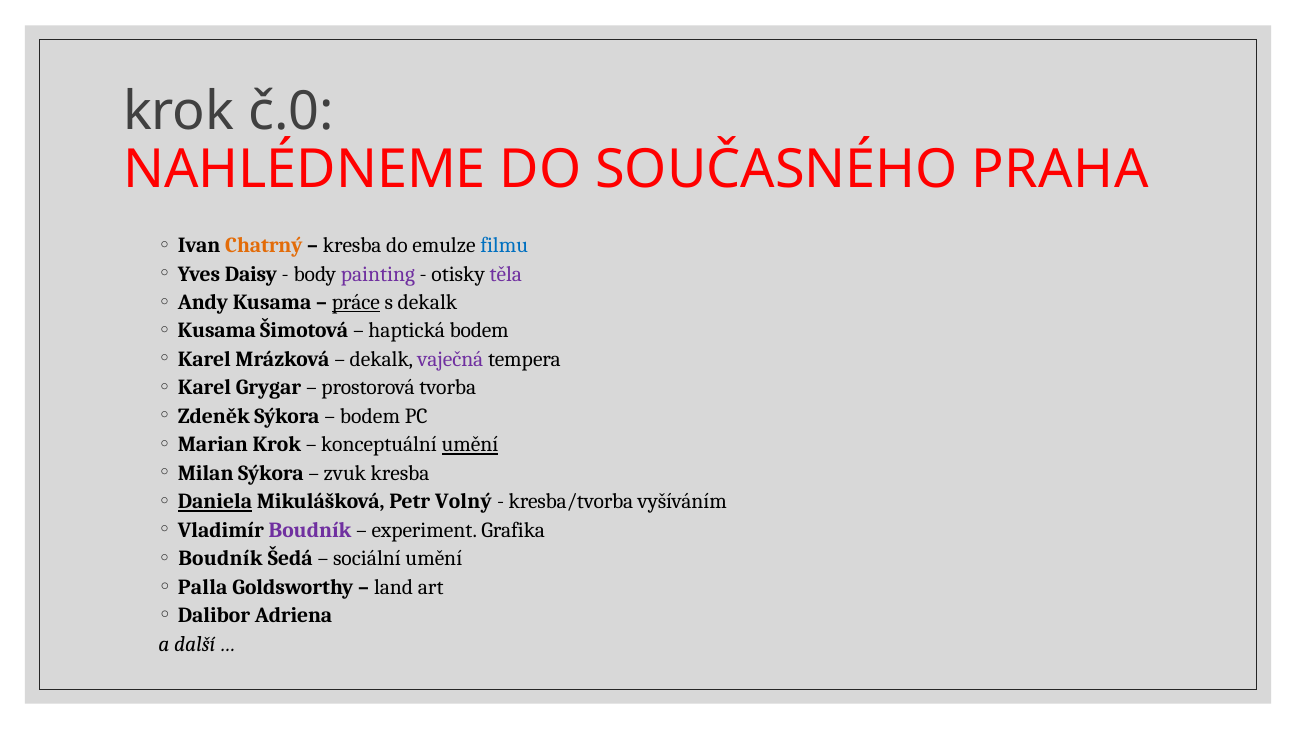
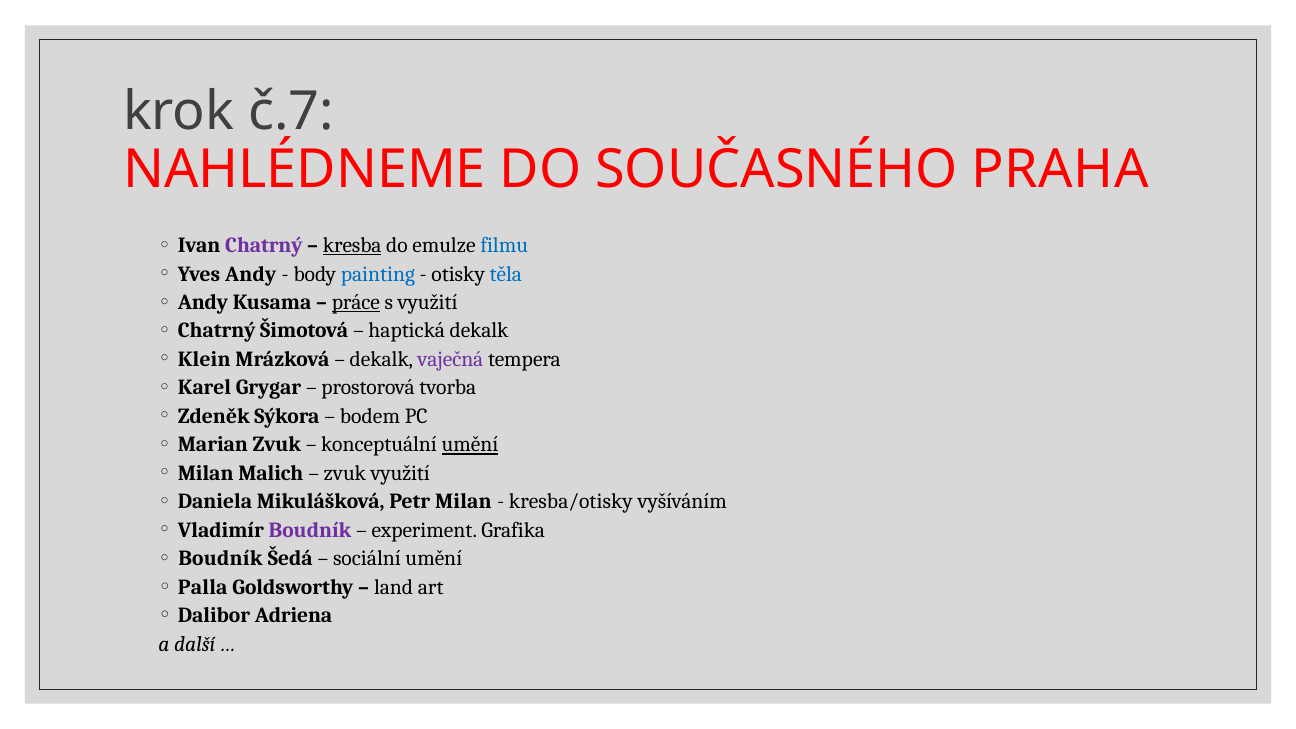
č.0: č.0 -> č.7 (291, 112)
Chatrný colour: orange -> purple (264, 245)
kresba underline: none -> present (352, 245)
Yves Daisy: Daisy -> Andy (251, 274)
painting colour: purple -> blue (378, 274)
těla colour: purple -> blue (506, 274)
s dekalk: dekalk -> využití (428, 302)
Kusama: Kusama -> Chatrný (217, 331)
haptická bodem: bodem -> dekalk (479, 331)
Karel: Karel -> Klein (204, 359)
Marian Krok: Krok -> Zvuk (277, 445)
Milan Sýkora: Sýkora -> Malich (271, 473)
zvuk kresba: kresba -> využití (400, 473)
Daniela underline: present -> none (215, 502)
Petr Volný: Volný -> Milan (463, 502)
kresba/tvorba: kresba/tvorba -> kresba/otisky (571, 502)
